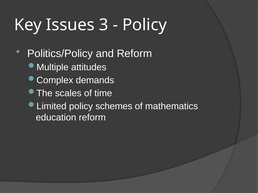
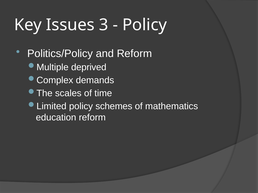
attitudes: attitudes -> deprived (89, 67)
